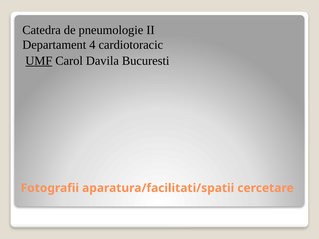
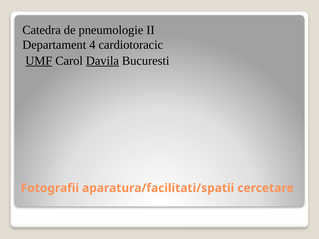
Davila underline: none -> present (102, 61)
